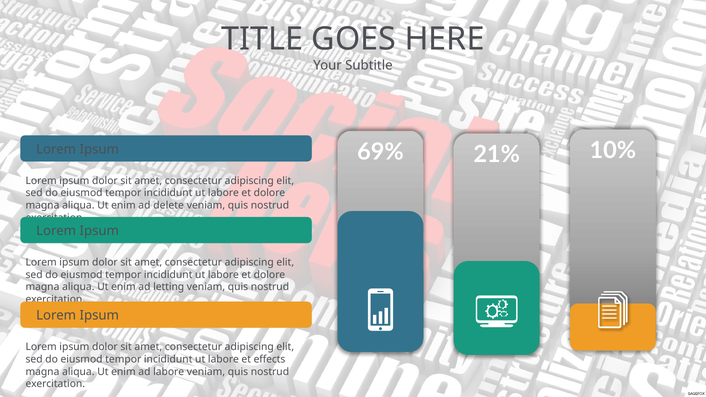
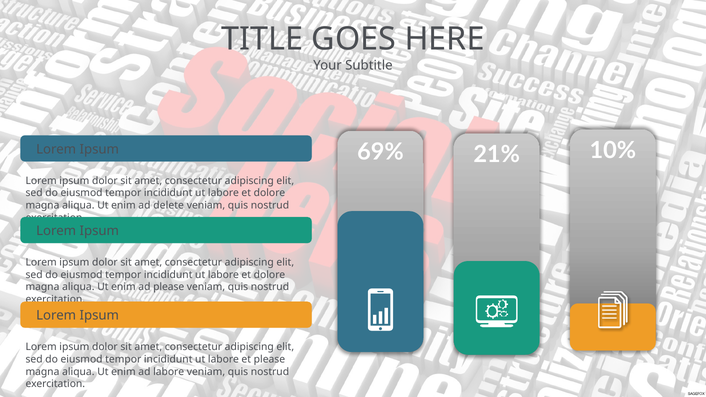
ad letting: letting -> please (169, 287)
et effects: effects -> please (269, 359)
